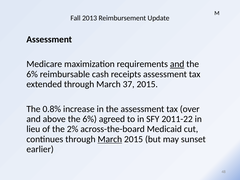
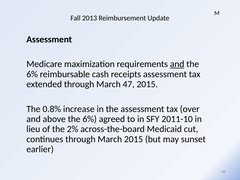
37: 37 -> 47 (129, 84)
2011-22: 2011-22 -> 2011-10 (177, 119)
March underline: present -> none (110, 139)
